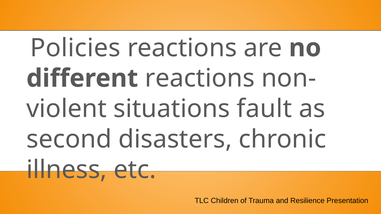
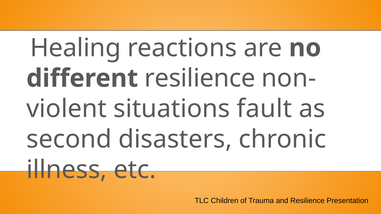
Policies: Policies -> Healing (75, 48)
different reactions: reactions -> resilience (200, 78)
